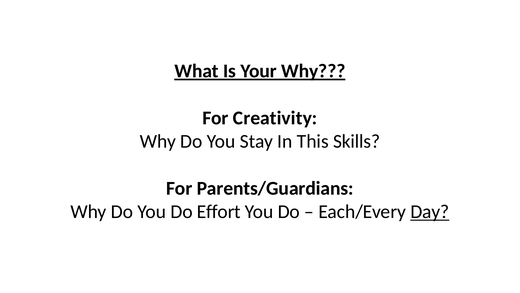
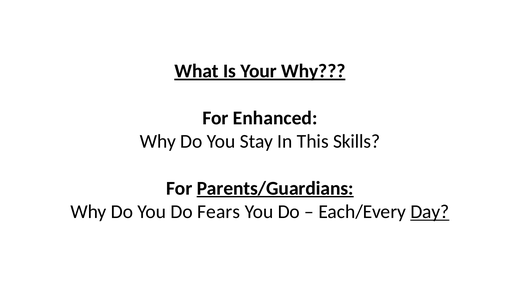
Creativity: Creativity -> Enhanced (275, 118)
Parents/Guardians underline: none -> present (275, 188)
Effort: Effort -> Fears (219, 211)
